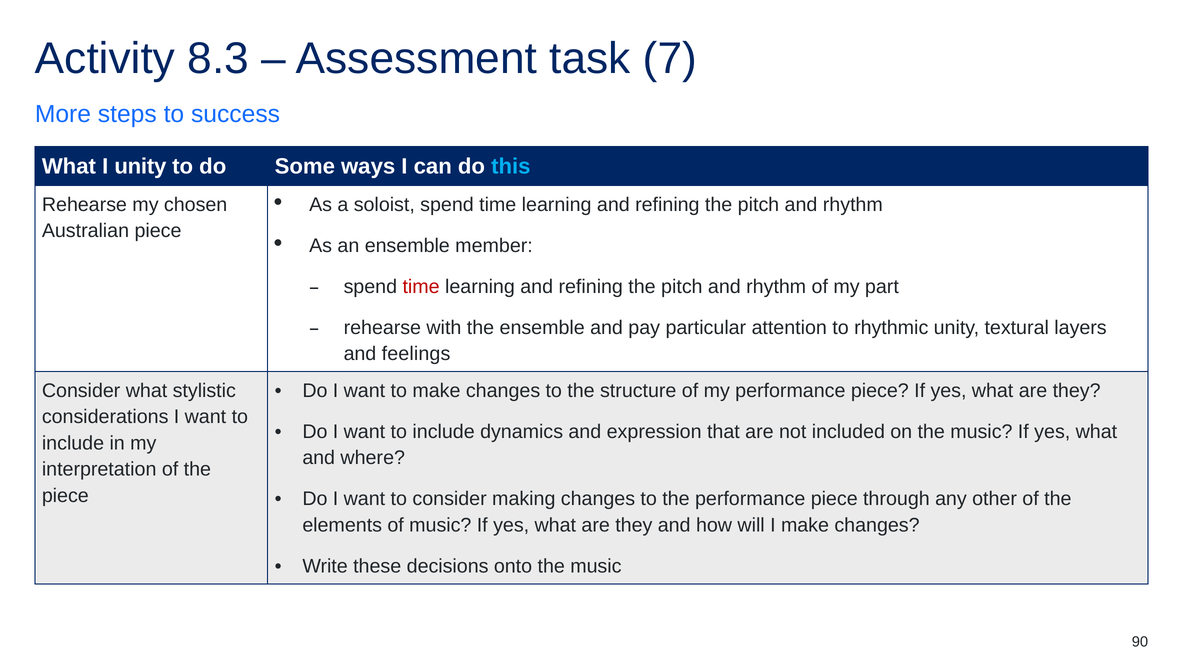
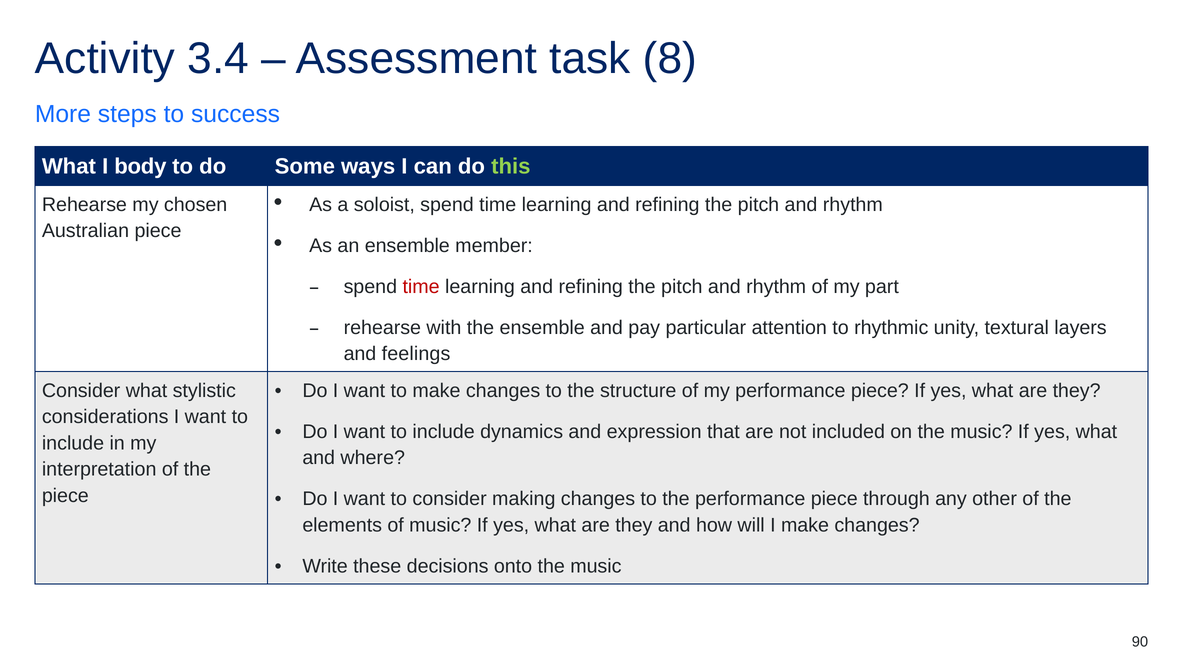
8.3: 8.3 -> 3.4 (218, 59)
7: 7 -> 8 (670, 59)
I unity: unity -> body (140, 166)
this colour: light blue -> light green (511, 166)
